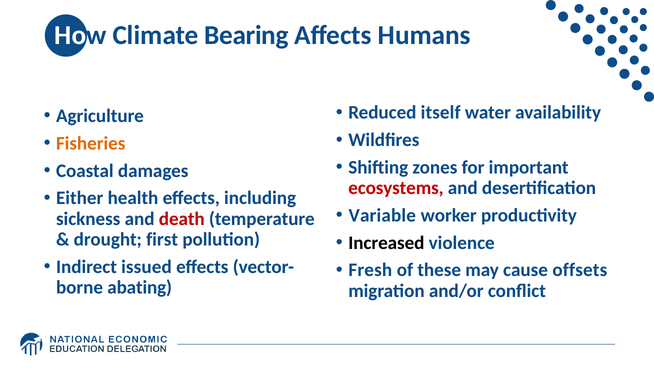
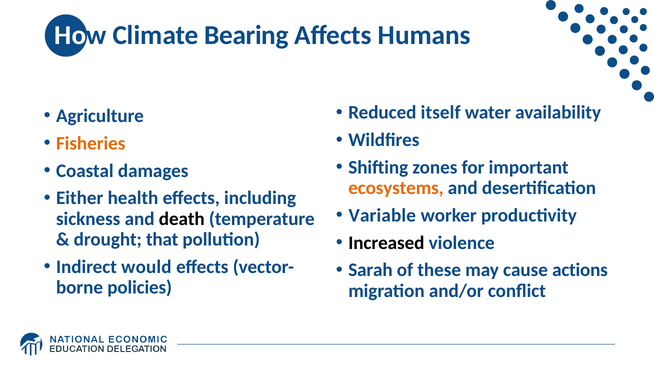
ecosystems colour: red -> orange (396, 188)
death colour: red -> black (182, 219)
first: first -> that (162, 239)
issued: issued -> would (146, 267)
Fresh: Fresh -> Sarah (370, 270)
offsets: offsets -> actions (580, 270)
abating: abating -> policies (140, 287)
